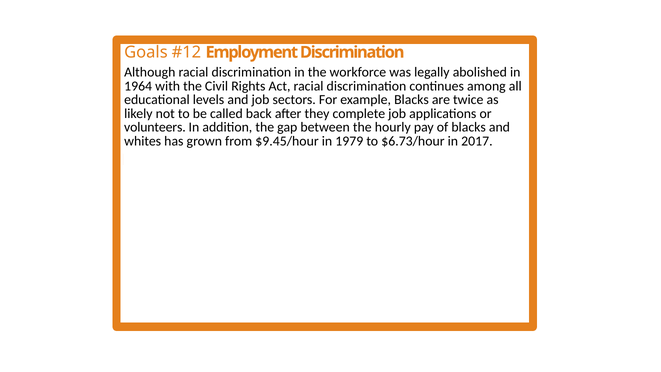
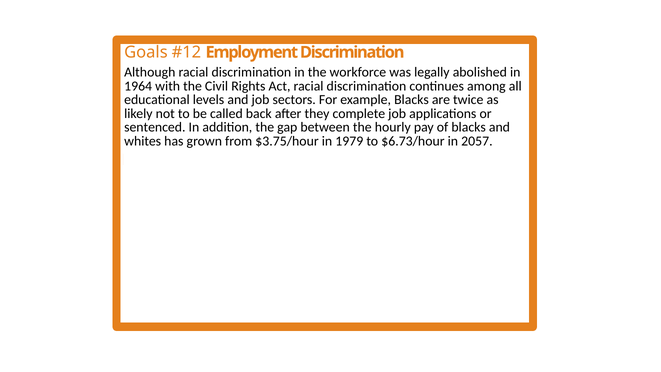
volunteers: volunteers -> sentenced (155, 127)
$9.45/hour: $9.45/hour -> $3.75/hour (287, 141)
2017: 2017 -> 2057 (477, 141)
